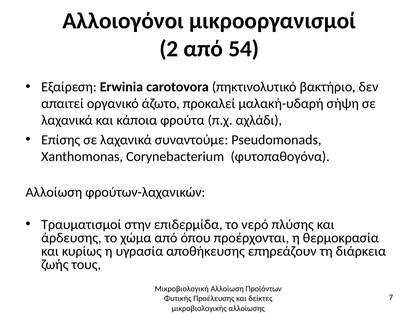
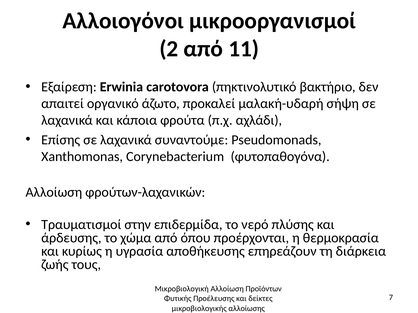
54: 54 -> 11 (244, 49)
